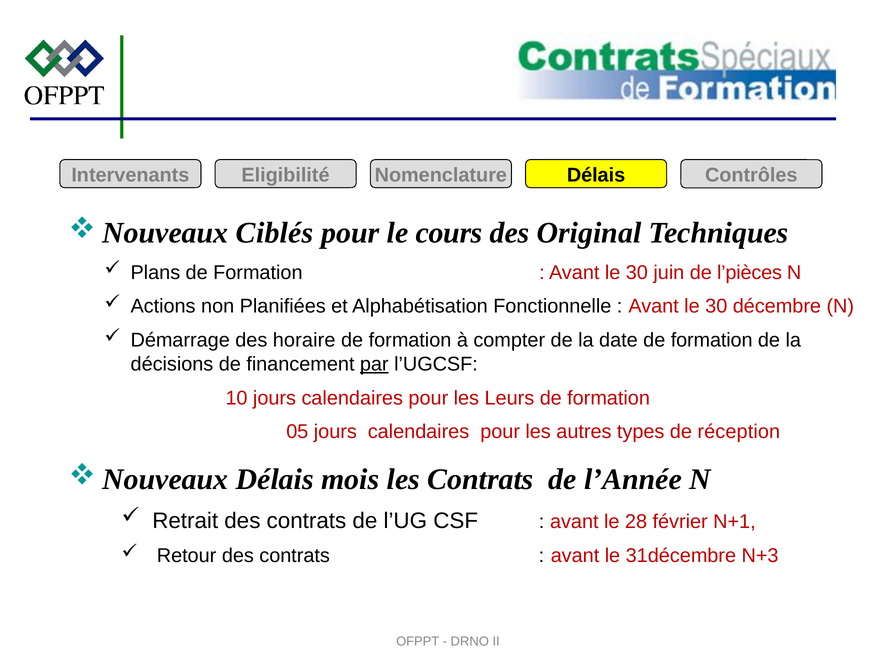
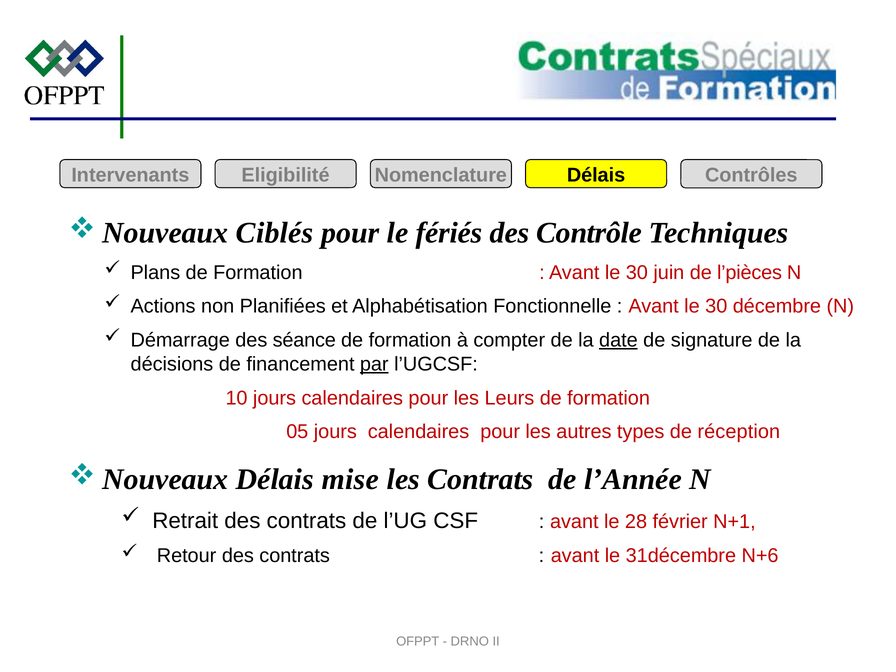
cours: cours -> fériés (449, 233)
Original: Original -> Contrôle (589, 233)
horaire: horaire -> séance (304, 340)
date underline: none -> present (618, 340)
formation: formation -> signature (712, 340)
mois: mois -> mise (350, 479)
N+3: N+3 -> N+6 (760, 556)
